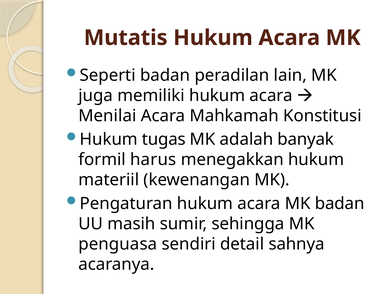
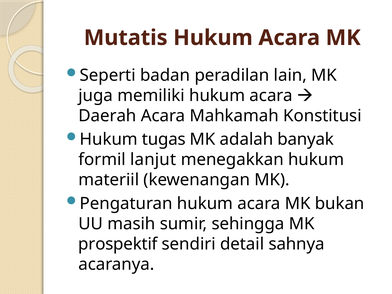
Menilai: Menilai -> Daerah (107, 116)
harus: harus -> lanjut (153, 160)
MK badan: badan -> bukan (340, 203)
penguasa: penguasa -> prospektif (118, 244)
